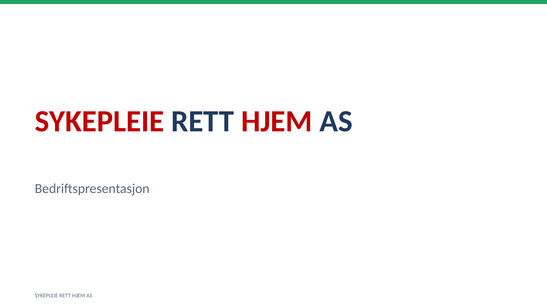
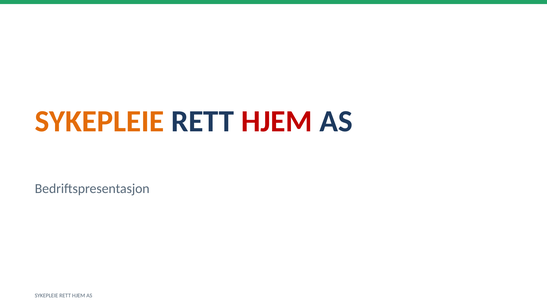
SYKEPLEIE colour: red -> orange (99, 121)
